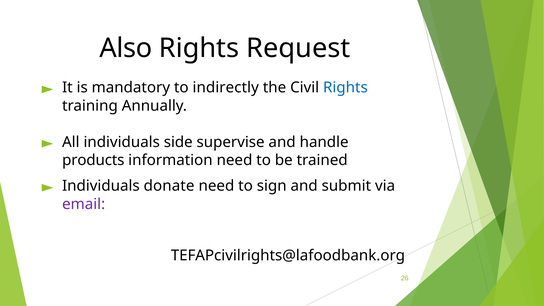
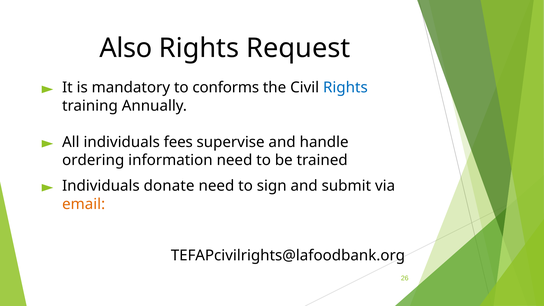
indirectly: indirectly -> conforms (226, 88)
side: side -> fees (178, 142)
products: products -> ordering (93, 160)
email colour: purple -> orange (84, 204)
